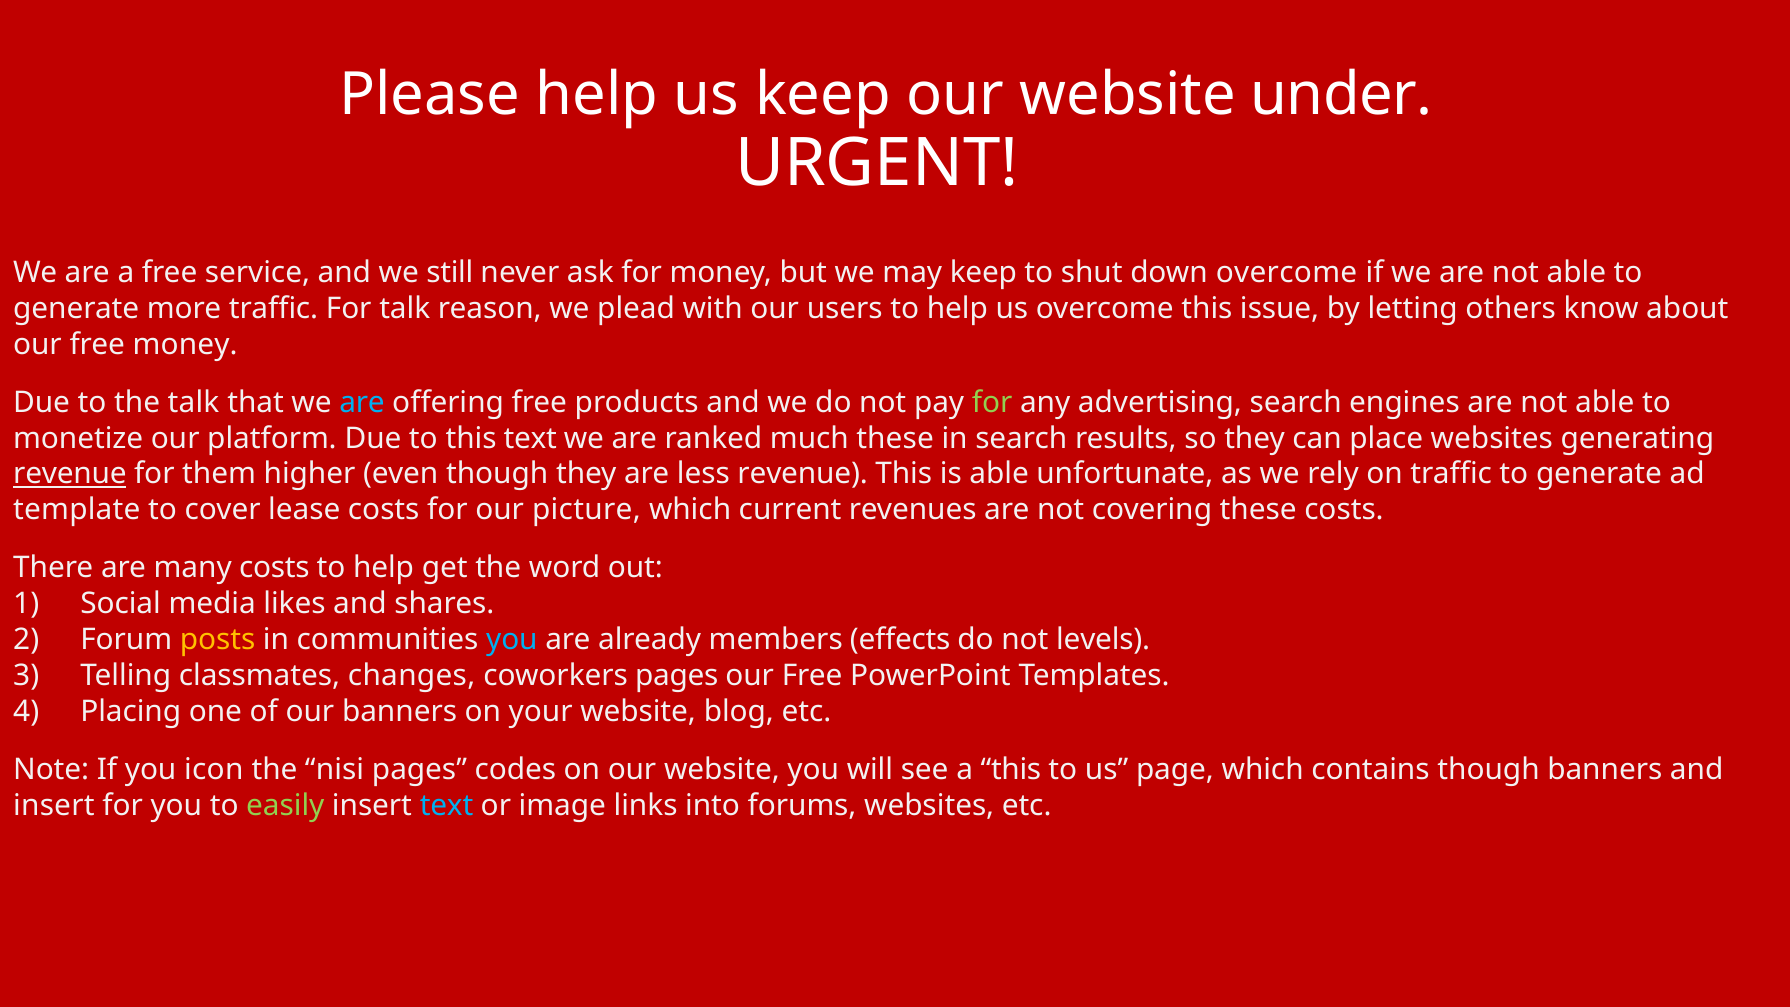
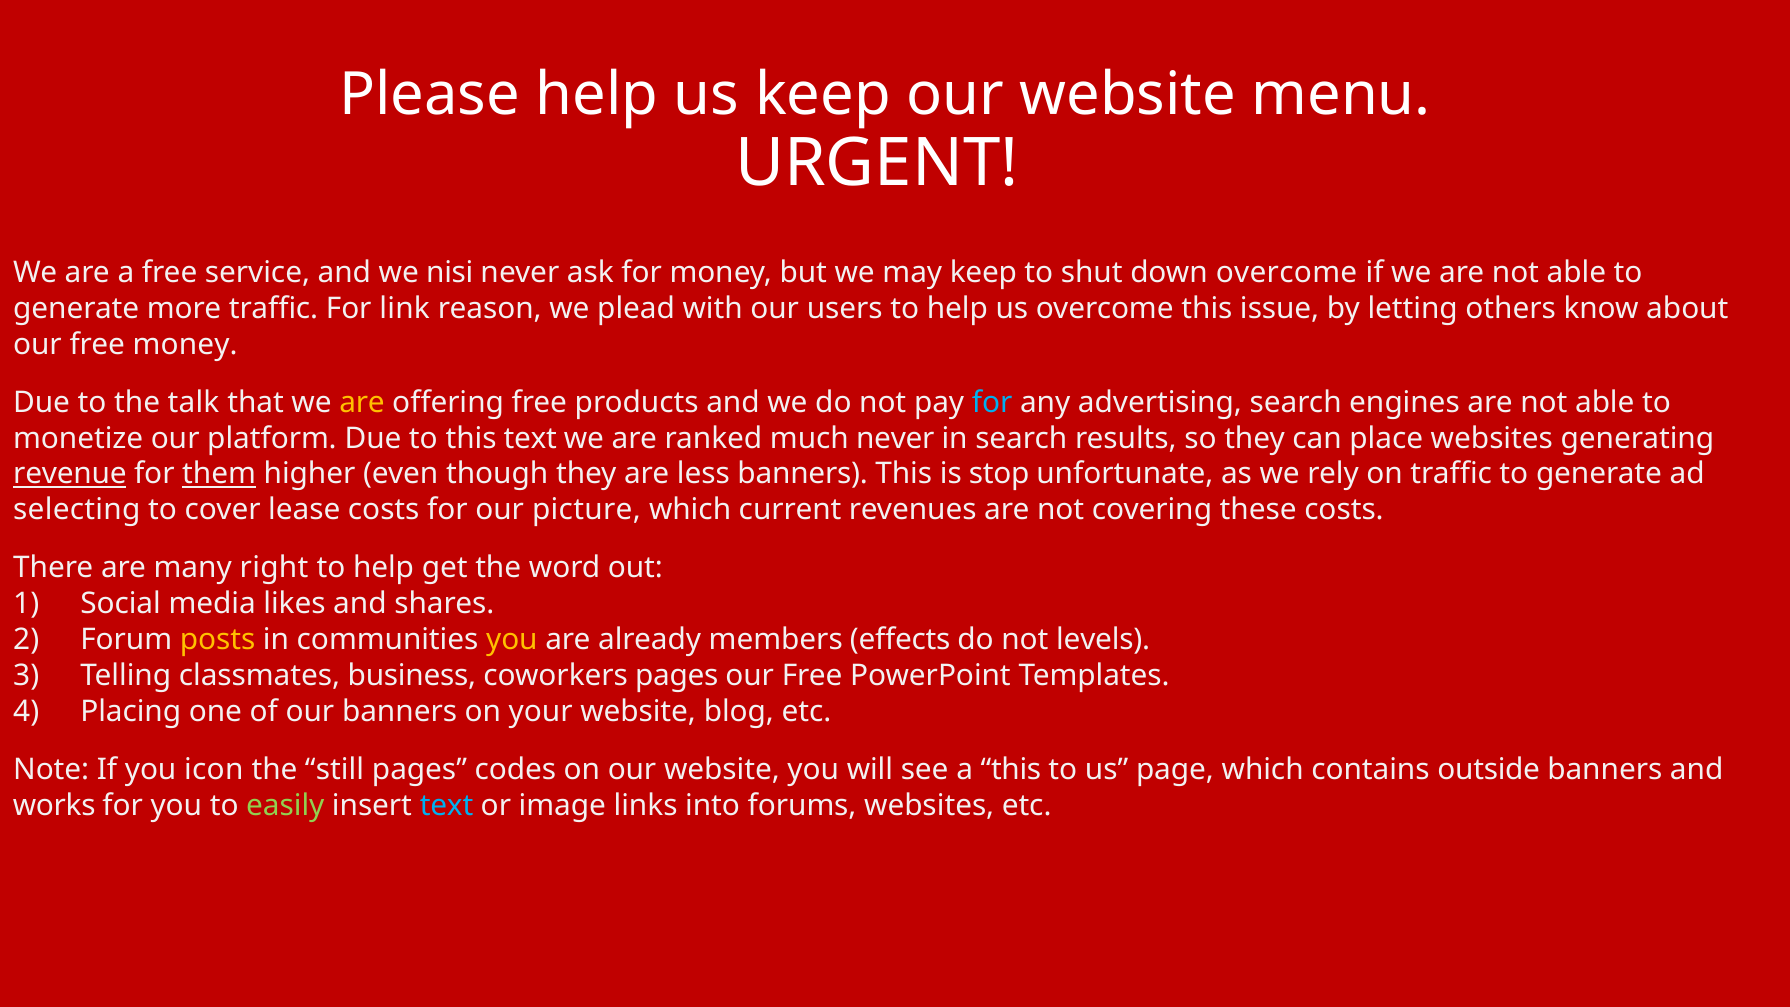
under: under -> menu (1341, 95)
still: still -> nisi (450, 273)
For talk: talk -> link (405, 309)
are colour: light blue -> yellow (362, 403)
for colour: light green -> light blue (992, 403)
much these: these -> never (895, 438)
them underline: none -> present (219, 474)
less revenue: revenue -> banners (803, 474)
is able: able -> stop (999, 474)
template: template -> selecting (77, 510)
many costs: costs -> right (274, 568)
you colour: light blue -> yellow (512, 640)
changes: changes -> business (412, 675)
nisi: nisi -> still (335, 769)
contains though: though -> outside (1489, 769)
insert: insert -> works (54, 805)
